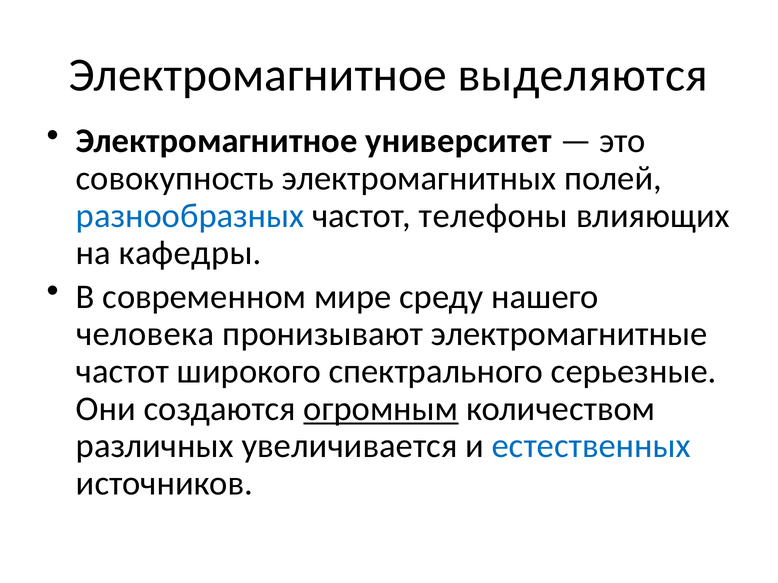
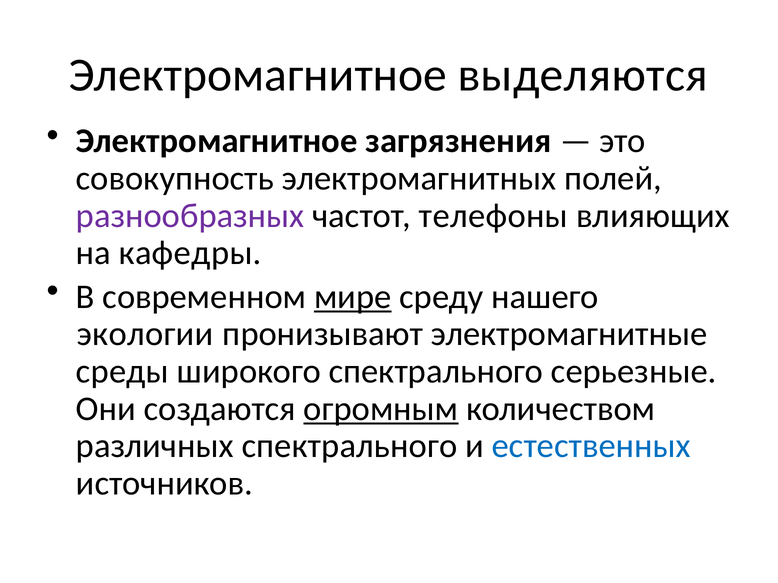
университет: университет -> загрязнения (458, 141)
разнообразных colour: blue -> purple (190, 216)
мире underline: none -> present (353, 297)
человека: человека -> экологии (145, 334)
частот: частот -> среды (122, 372)
различных увеличивается: увеличивается -> спектрального (349, 446)
